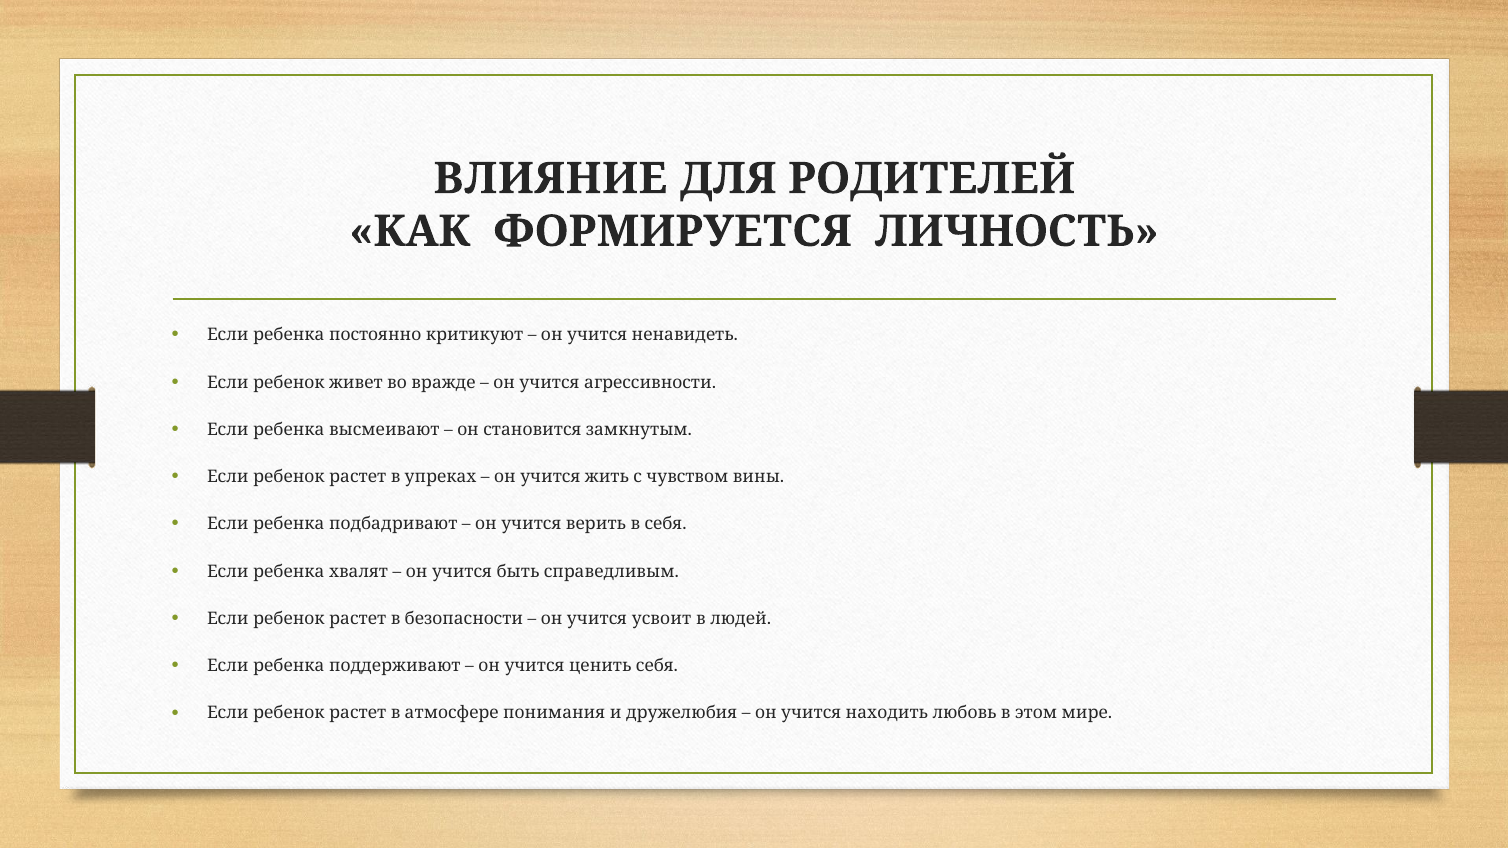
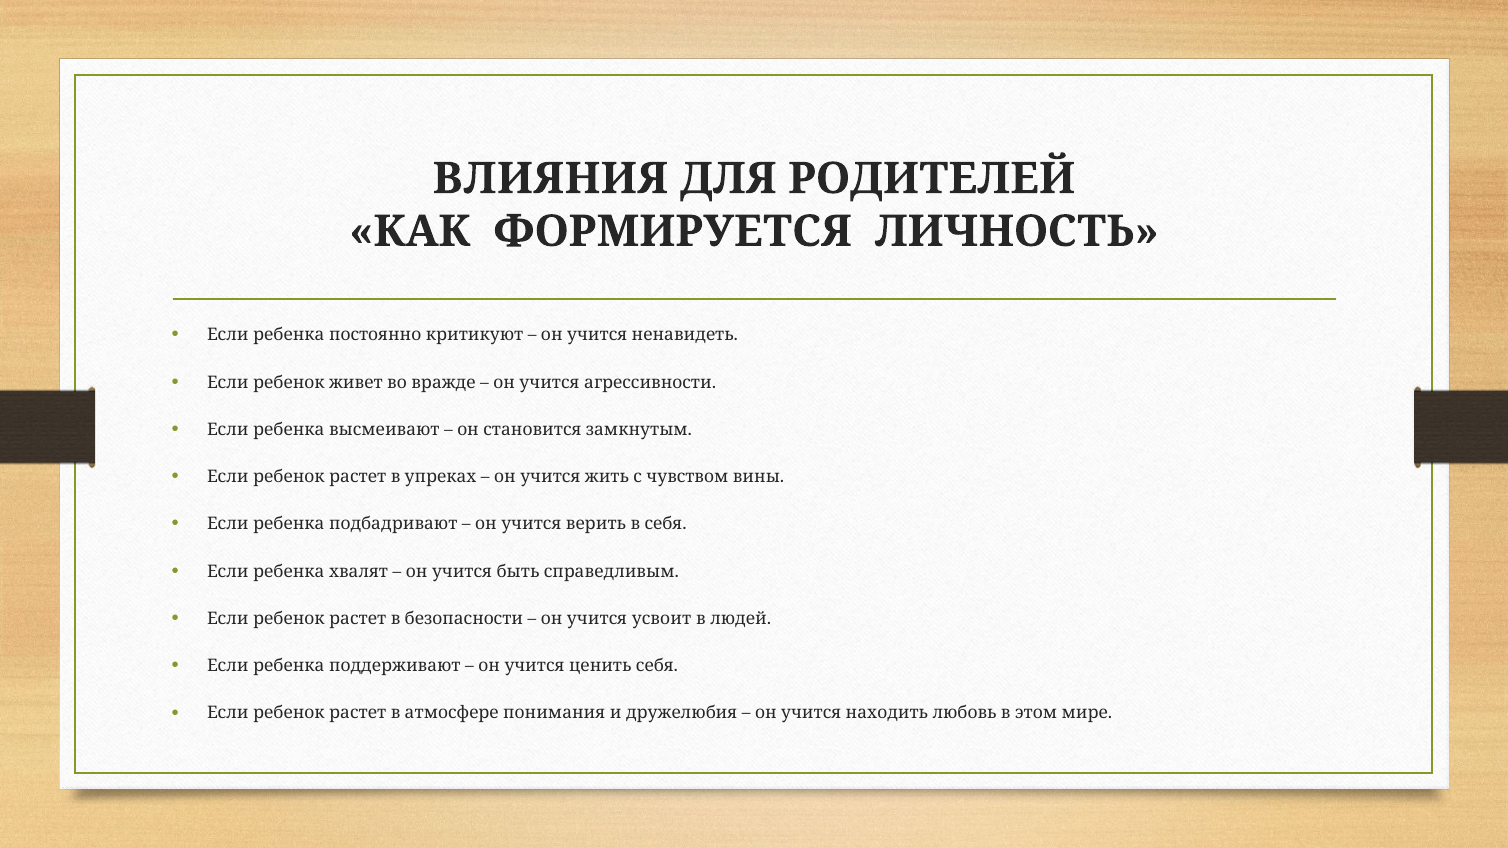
ВЛИЯНИЕ: ВЛИЯНИЕ -> ВЛИЯНИЯ (550, 179)
